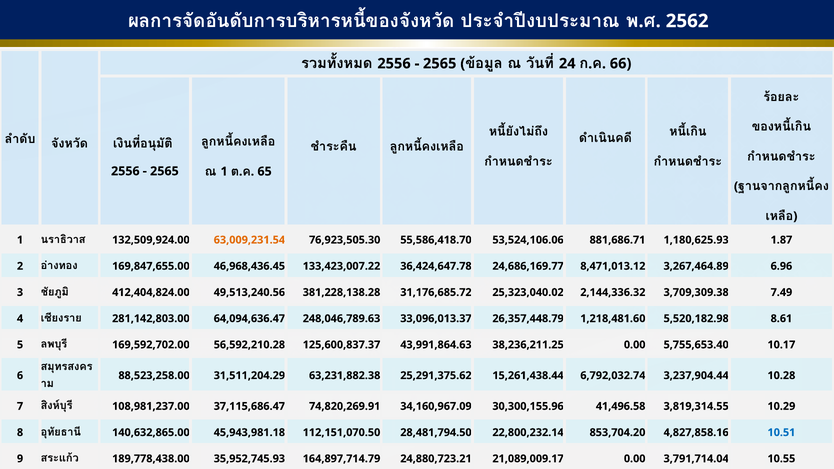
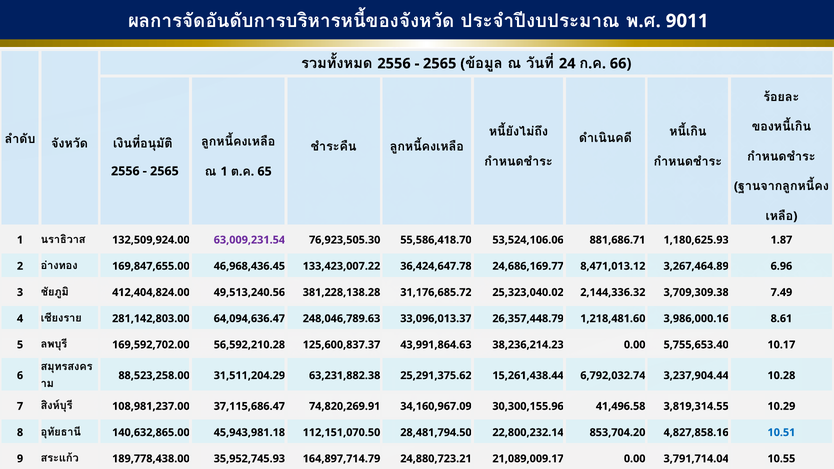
2562: 2562 -> 9011 (687, 21)
63,009,231.54 colour: orange -> purple (249, 240)
5,520,182.98: 5,520,182.98 -> 3,986,000.16 (696, 319)
38,236,211.25: 38,236,211.25 -> 38,236,214.23 (528, 345)
